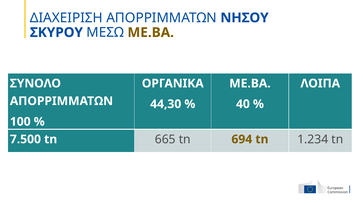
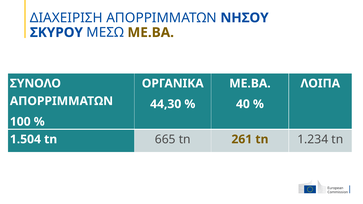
7.500: 7.500 -> 1.504 (25, 139)
694: 694 -> 261 (242, 139)
